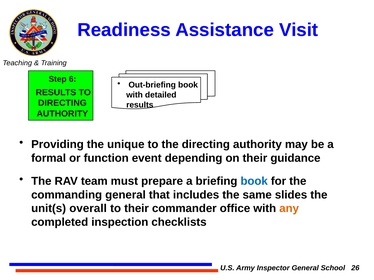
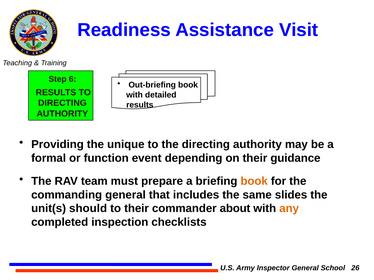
book colour: blue -> orange (254, 181)
overall: overall -> should (88, 209)
office: office -> about (235, 209)
